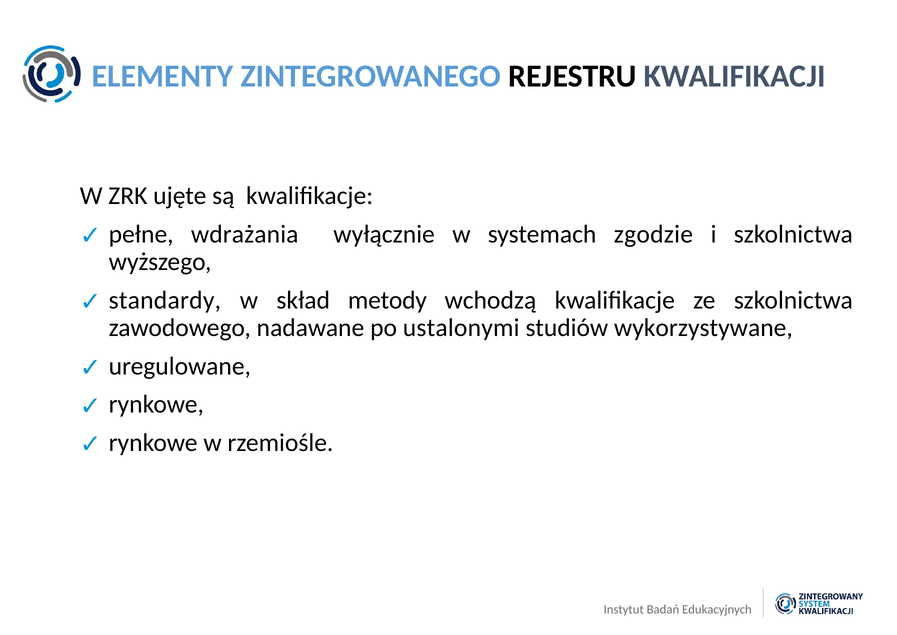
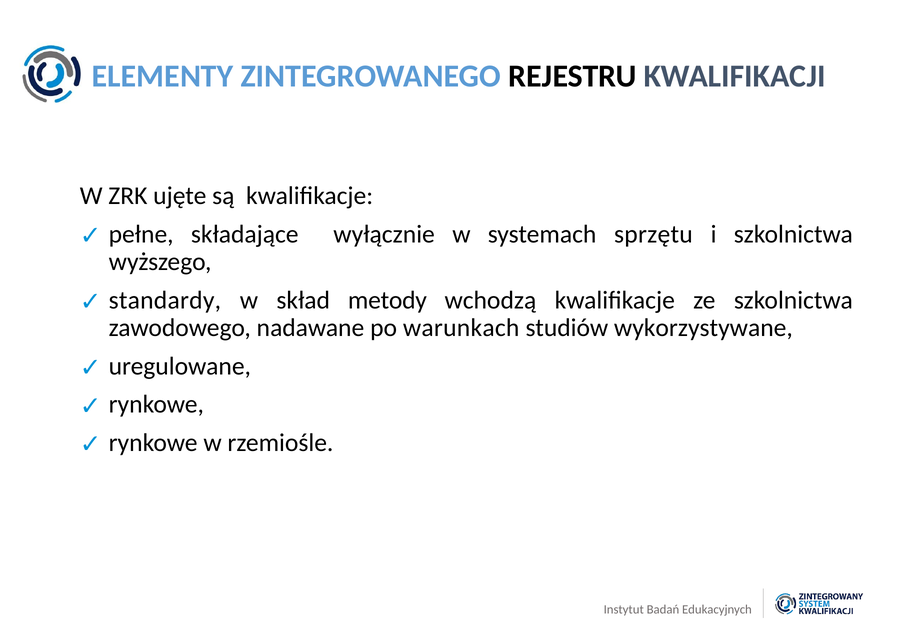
wdrażania: wdrażania -> składające (245, 234)
zgodzie: zgodzie -> sprzętu (653, 234)
ustalonymi: ustalonymi -> warunkach (461, 328)
